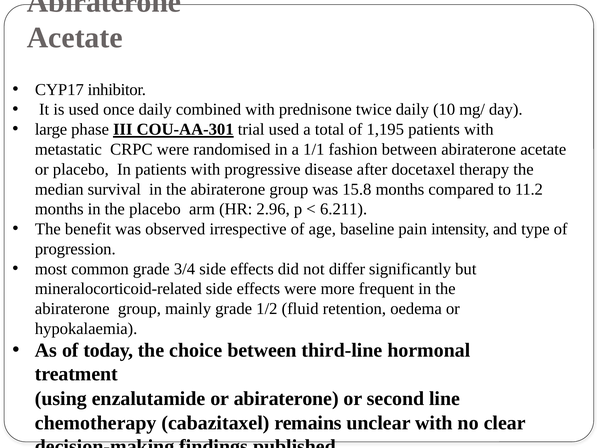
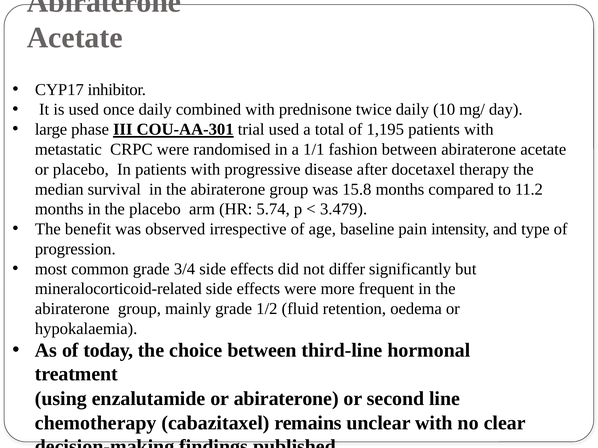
2.96: 2.96 -> 5.74 (273, 209)
6.211: 6.211 -> 3.479 (344, 209)
